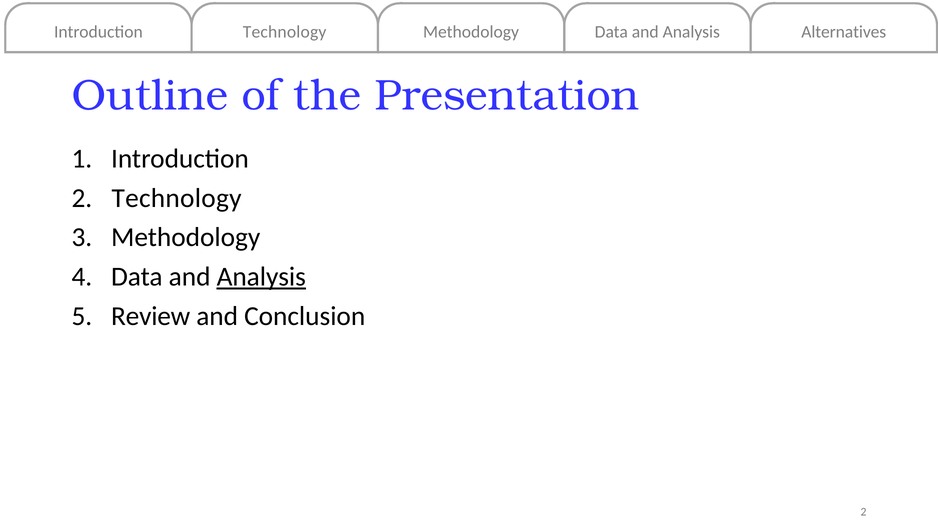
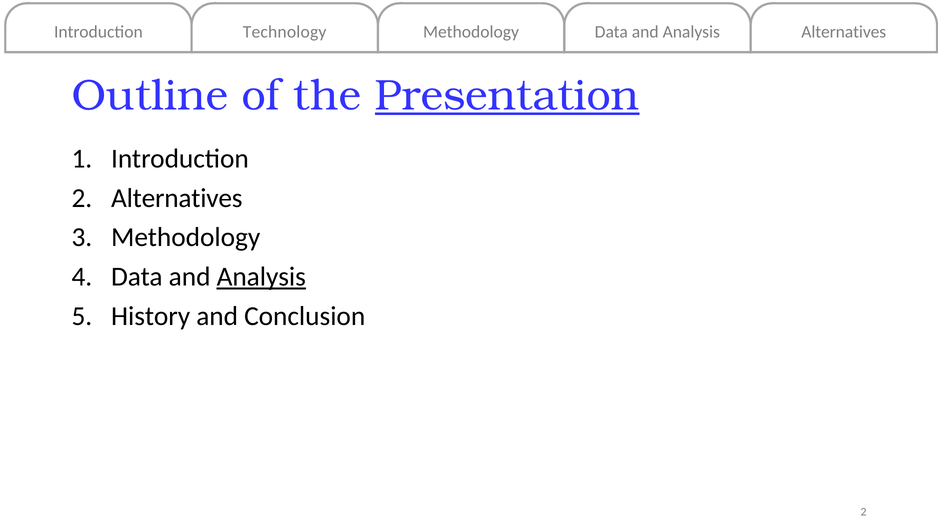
Presentation underline: none -> present (507, 95)
2 Technology: Technology -> Alternatives (177, 198)
Review: Review -> History (151, 316)
